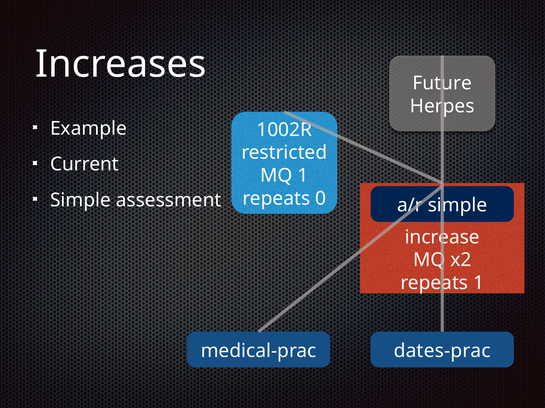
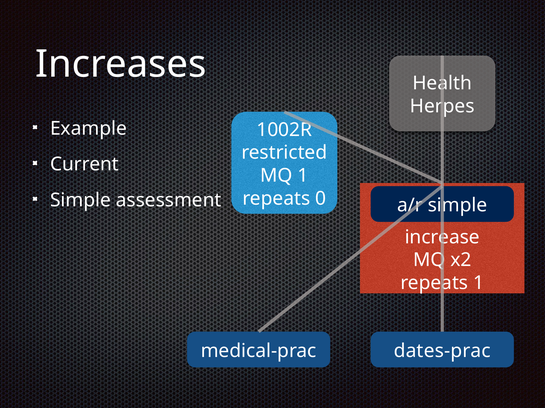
Future: Future -> Health (442, 83)
